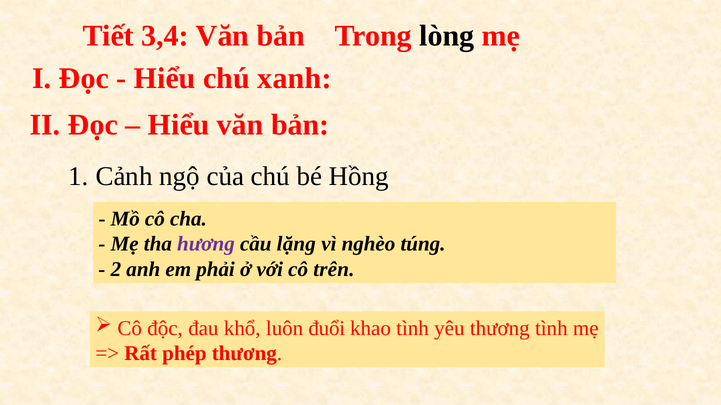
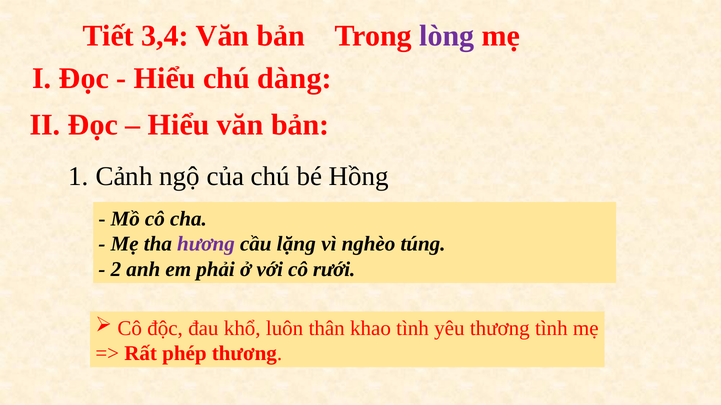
lòng colour: black -> purple (447, 36)
xanh: xanh -> dàng (295, 79)
trên: trên -> rưới (334, 270)
đuổi: đuổi -> thân (327, 329)
